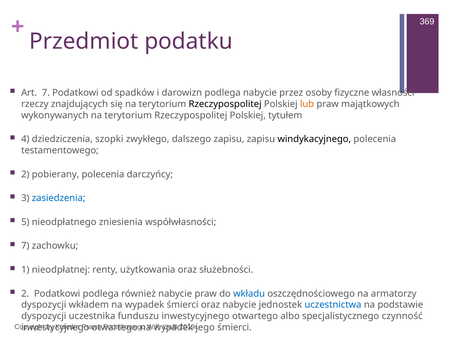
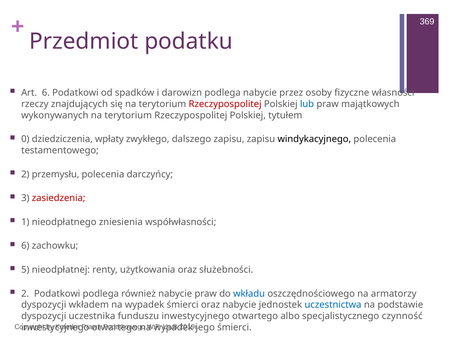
Art 7: 7 -> 6 (46, 93)
Rzeczypospolitej colour: black -> red (225, 104)
lub colour: orange -> blue (307, 104)
4: 4 -> 0 (25, 139)
szopki: szopki -> wpłaty (109, 139)
pobierany: pobierany -> przemysłu (56, 175)
zasiedzenia colour: blue -> red (59, 199)
5: 5 -> 1 (25, 222)
7: 7 -> 6 (25, 246)
1: 1 -> 5 (25, 270)
